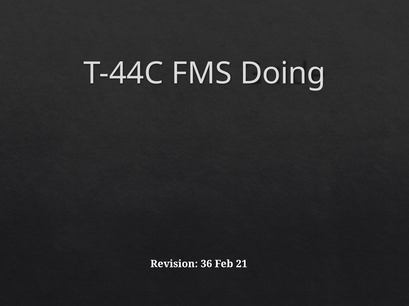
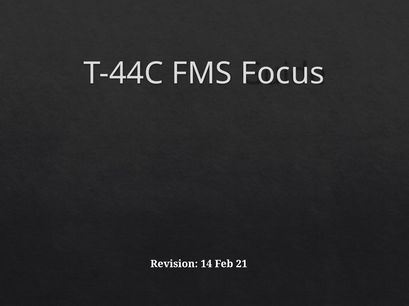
Doing: Doing -> Focus (283, 74)
36: 36 -> 14 (206, 264)
